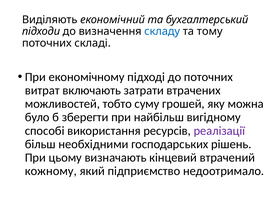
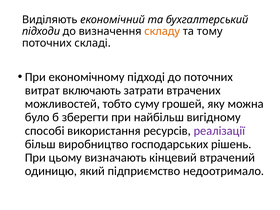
складу colour: blue -> orange (162, 31)
необхідними: необхідними -> виробництво (93, 144)
кожному: кожному -> одиницю (51, 171)
